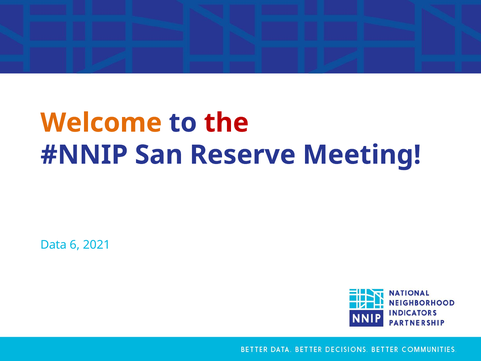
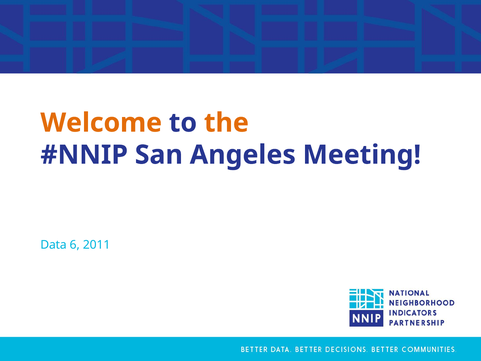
the colour: red -> orange (226, 123)
Reserve: Reserve -> Angeles (243, 155)
2021: 2021 -> 2011 (97, 245)
